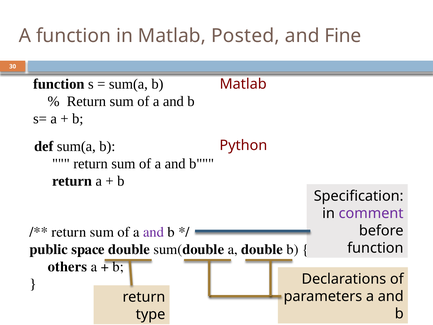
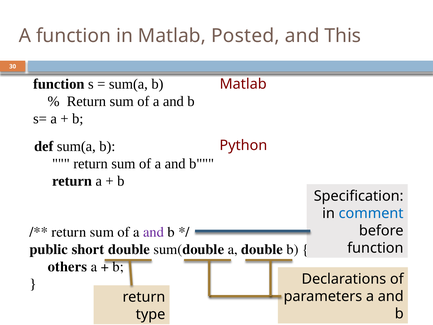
Fine: Fine -> This (343, 36)
comment colour: purple -> blue (371, 213)
space: space -> short (88, 249)
